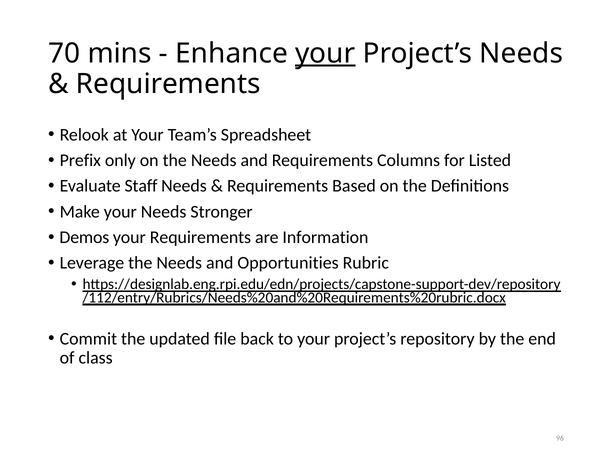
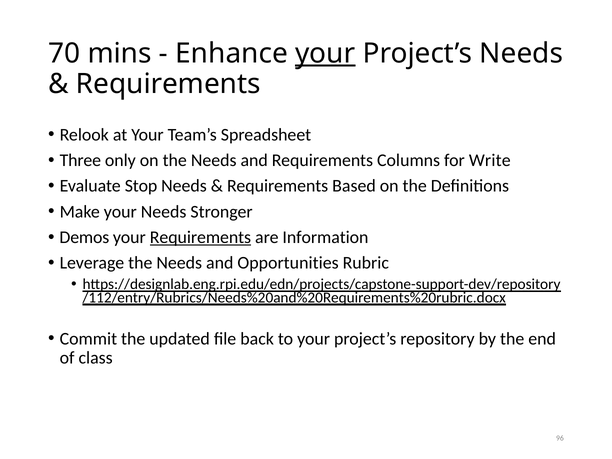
Prefix: Prefix -> Three (80, 160)
Listed: Listed -> Write (490, 160)
Staff: Staff -> Stop (141, 186)
Requirements underline: none -> present (200, 237)
